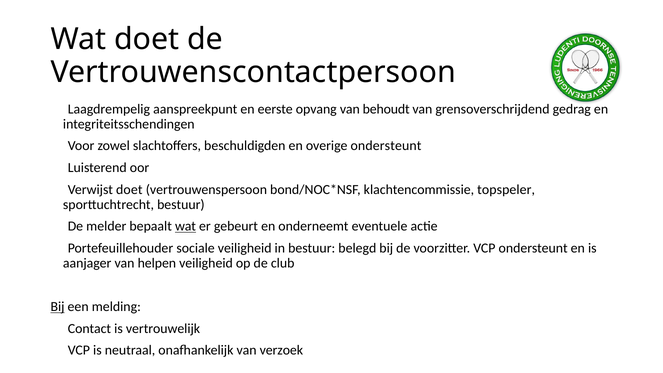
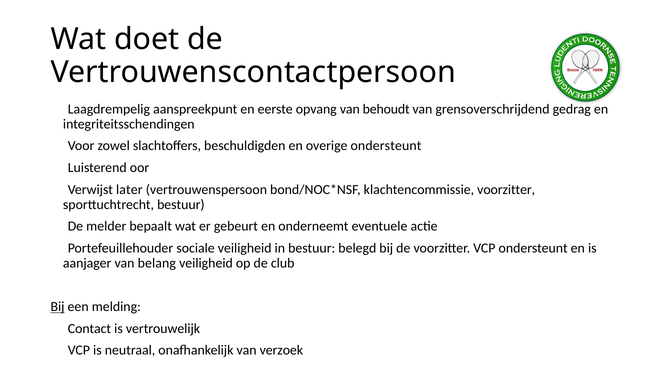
doet: doet -> later (129, 190)
klachtencommissie topspeler: topspeler -> voorzitter (506, 190)
wat underline: present -> none (186, 226)
helpen: helpen -> belang (157, 263)
